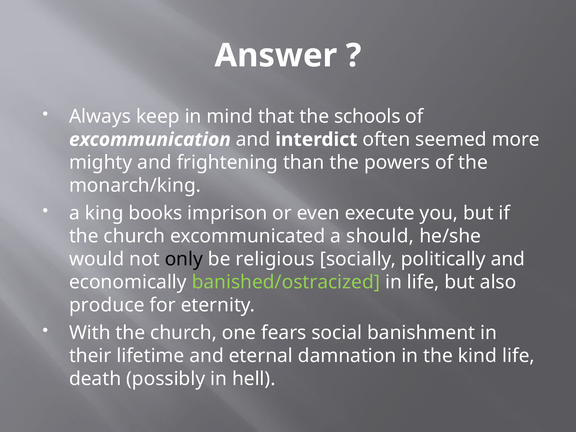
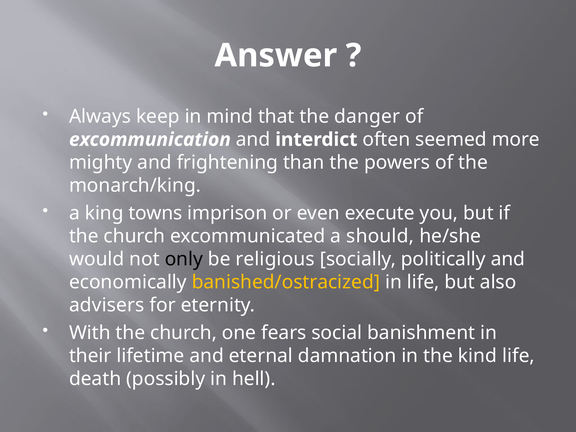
schools: schools -> danger (367, 117)
books: books -> towns (155, 213)
banished/ostracized colour: light green -> yellow (286, 282)
produce: produce -> advisers (107, 305)
